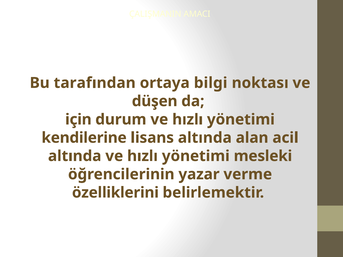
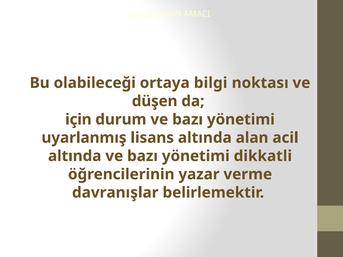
tarafından: tarafından -> olabileceği (95, 83)
durum ve hızlı: hızlı -> bazı (188, 120)
kendilerine: kendilerine -> uyarlanmış (84, 138)
hızlı: hızlı -> bazı (143, 156)
mesleki: mesleki -> dikkatli (263, 156)
özelliklerini: özelliklerini -> davranışlar (115, 193)
